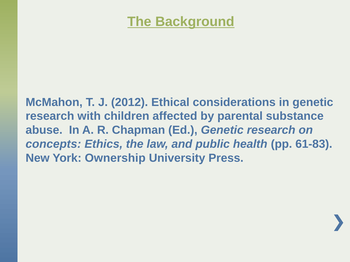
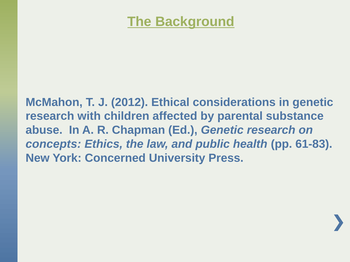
Ownership: Ownership -> Concerned (115, 158)
